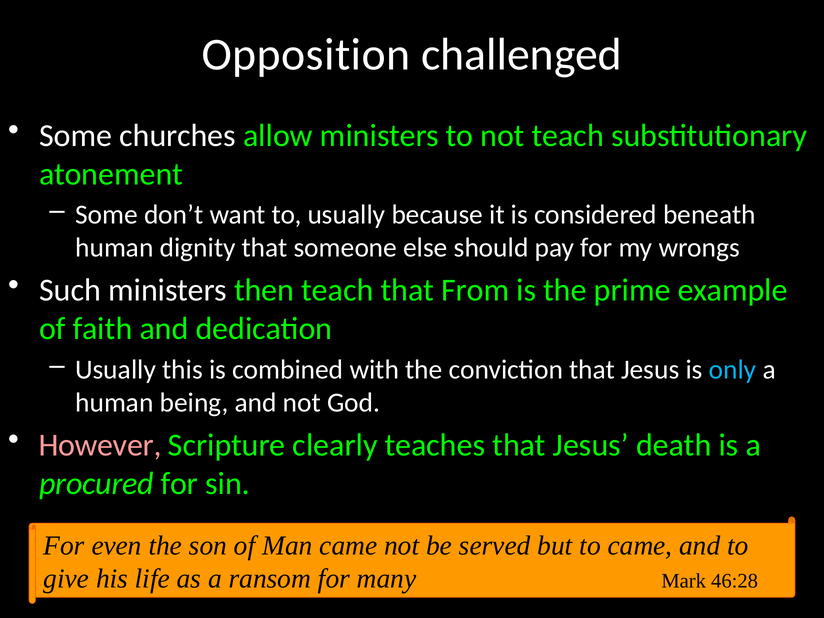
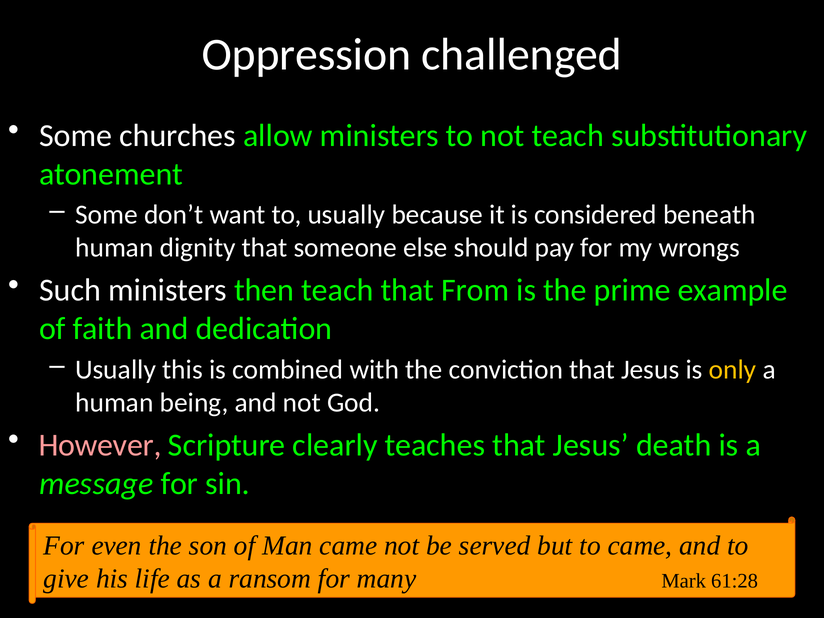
Opposition: Opposition -> Oppression (306, 55)
only colour: light blue -> yellow (733, 370)
procured: procured -> message (96, 483)
46:28: 46:28 -> 61:28 (735, 581)
